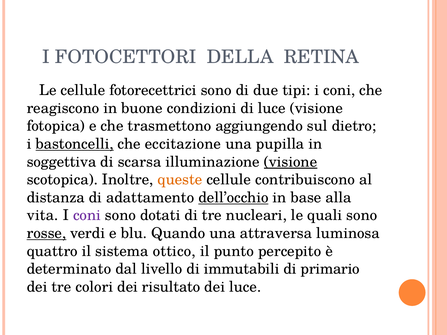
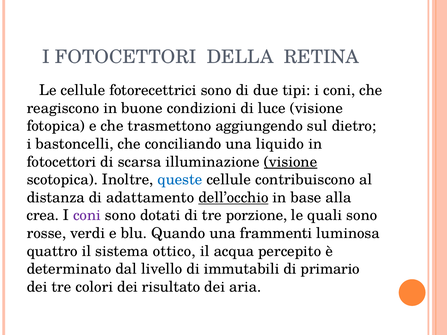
bastoncelli underline: present -> none (75, 144)
eccitazione: eccitazione -> conciliando (183, 144)
pupilla: pupilla -> liquido (280, 144)
soggettiva: soggettiva -> fotocettori (61, 162)
queste colour: orange -> blue (180, 180)
vita: vita -> crea (43, 216)
nucleari: nucleari -> porzione (256, 216)
rosse underline: present -> none (46, 233)
attraversa: attraversa -> frammenti (276, 233)
punto: punto -> acqua (234, 251)
dei luce: luce -> aria (245, 287)
